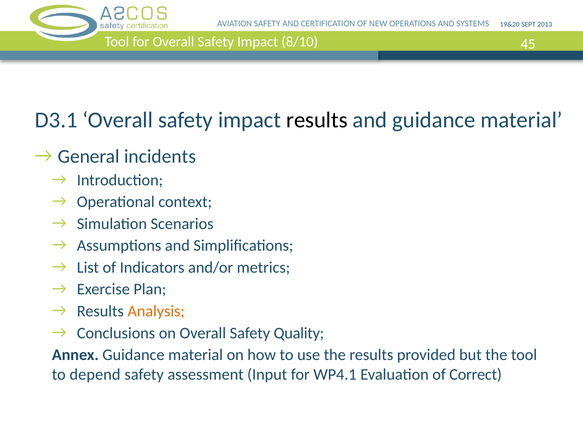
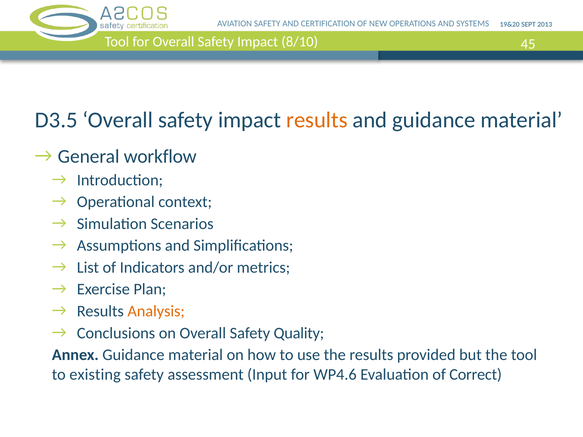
D3.1: D3.1 -> D3.5 (56, 120)
results colour: black -> orange (317, 120)
incidents: incidents -> workflow (160, 157)
depend: depend -> existing (95, 375)
WP4.1: WP4.1 -> WP4.6 (335, 375)
